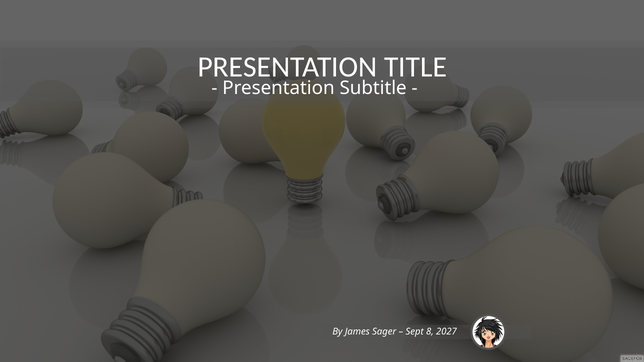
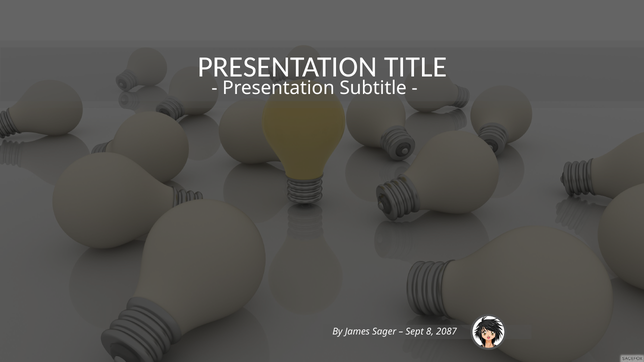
2027: 2027 -> 2087 (446, 332)
